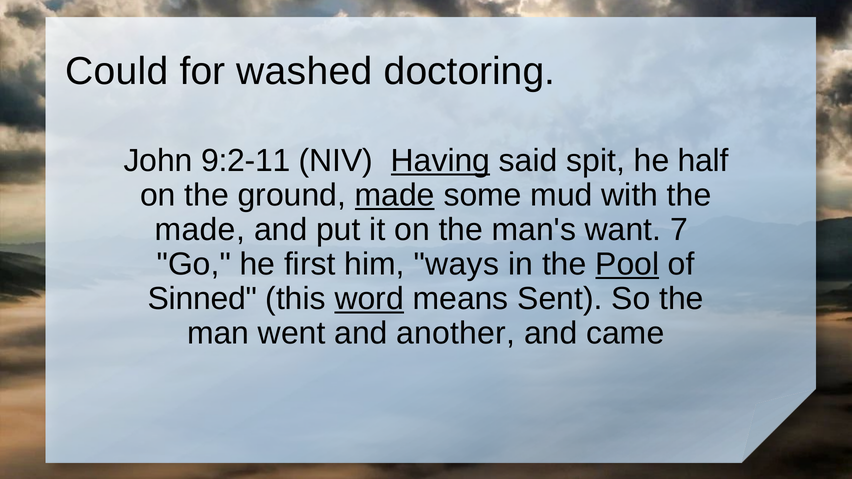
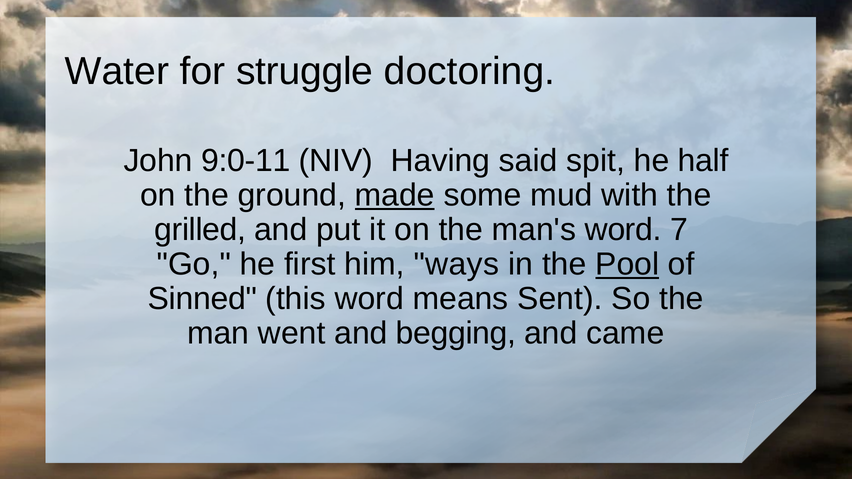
Could: Could -> Water (117, 72)
washed: washed -> struggle (305, 72)
9:2-11: 9:2-11 -> 9:0-11 (246, 161)
Having underline: present -> none (441, 161)
made: made -> grilled (200, 230)
man's want: want -> word (623, 230)
word underline: present -> none (369, 299)
another: another -> begging (456, 333)
